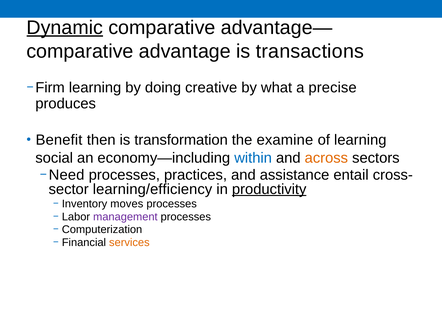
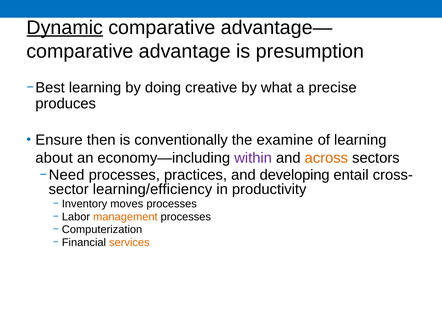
transactions: transactions -> presumption (310, 51)
Firm: Firm -> Best (50, 87)
Benefit: Benefit -> Ensure (59, 140)
transformation: transformation -> conventionally (181, 140)
social: social -> about (54, 158)
within colour: blue -> purple (253, 158)
assistance: assistance -> developing (295, 175)
productivity underline: present -> none (269, 189)
management colour: purple -> orange (125, 217)
